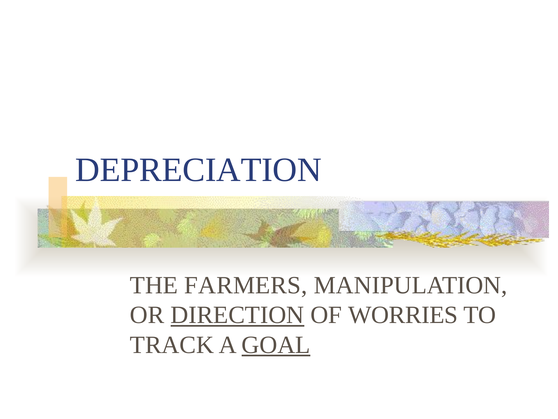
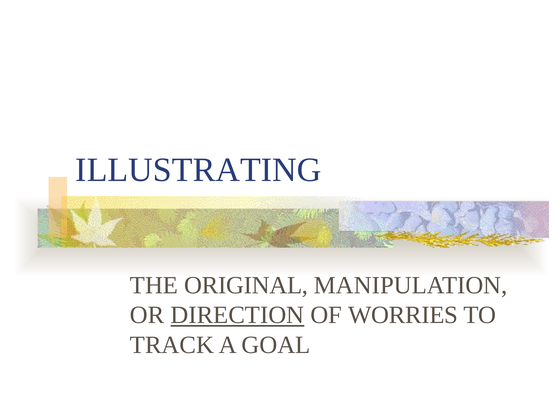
DEPRECIATION: DEPRECIATION -> ILLUSTRATING (198, 170)
FARMERS: FARMERS -> ORIGINAL (246, 285)
GOAL underline: present -> none (276, 344)
